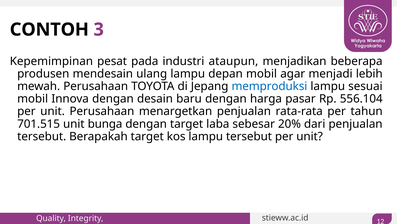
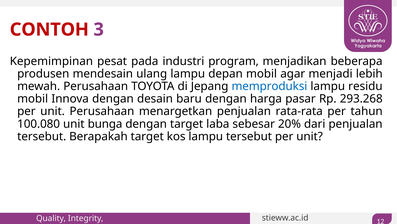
CONTOH colour: black -> red (49, 29)
ataupun: ataupun -> program (234, 61)
sesuai: sesuai -> residu (365, 86)
556.104: 556.104 -> 293.268 (361, 99)
701.515: 701.515 -> 100.080 (39, 124)
